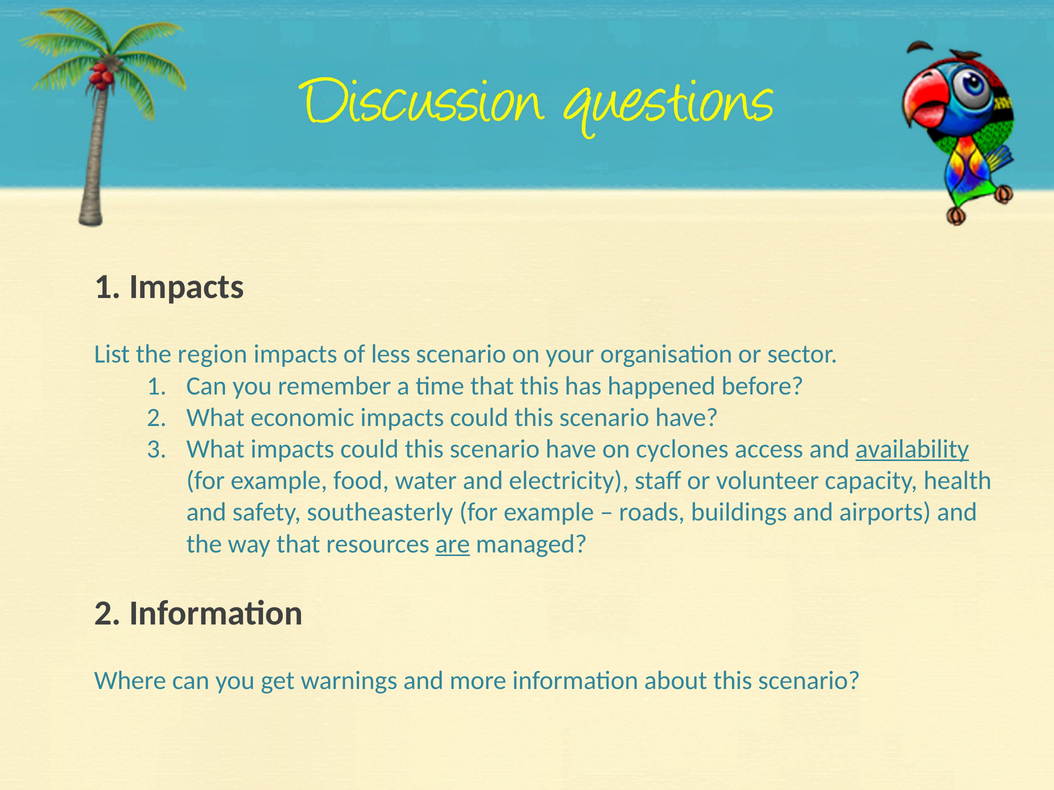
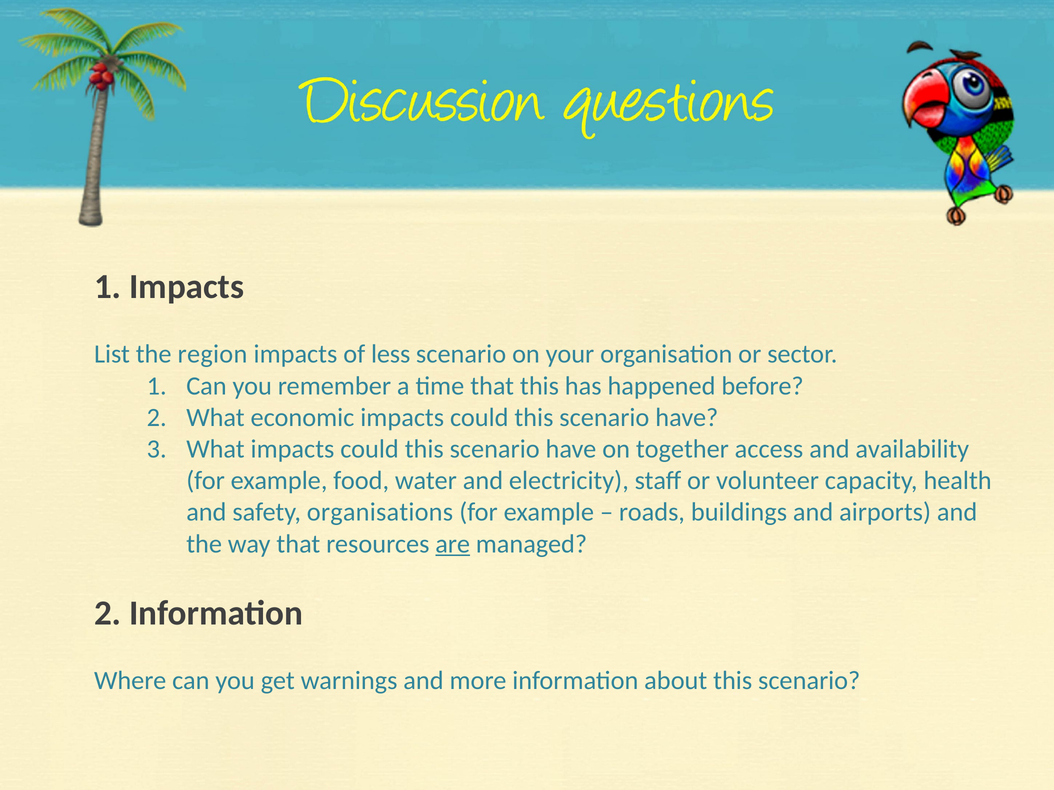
cyclones: cyclones -> together (682, 449)
availability underline: present -> none (912, 449)
southeasterly: southeasterly -> organisations (380, 513)
